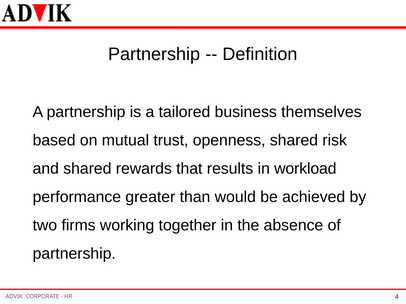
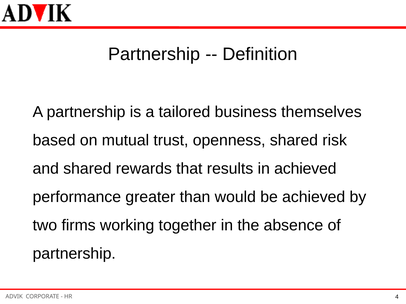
in workload: workload -> achieved (305, 169)
